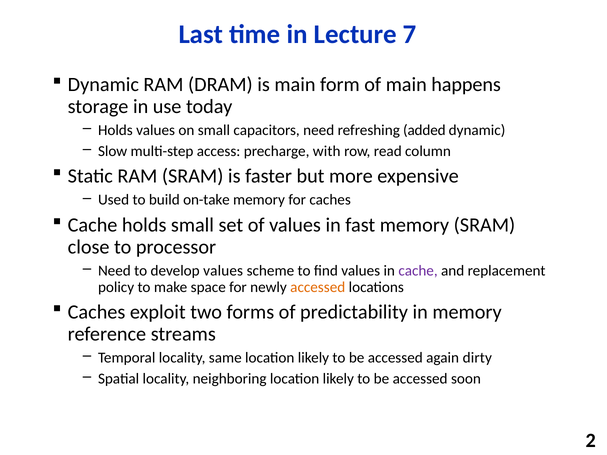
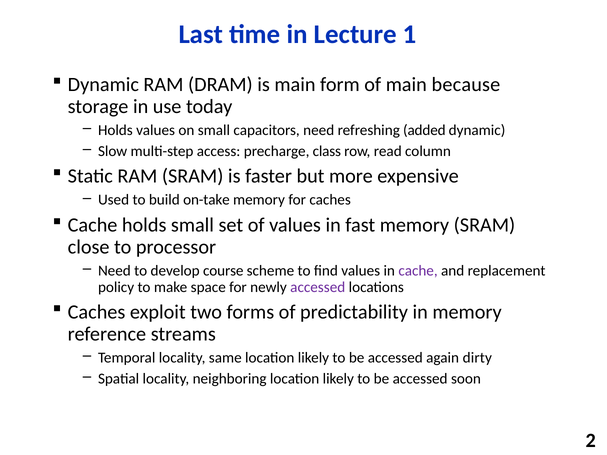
7: 7 -> 1 (410, 34)
happens: happens -> because (466, 85)
with: with -> class (327, 151)
develop values: values -> course (223, 271)
accessed colour: orange -> purple (318, 287)
